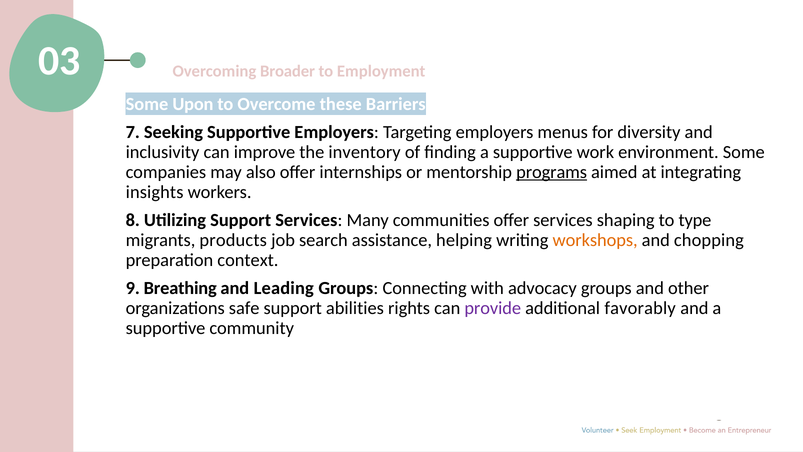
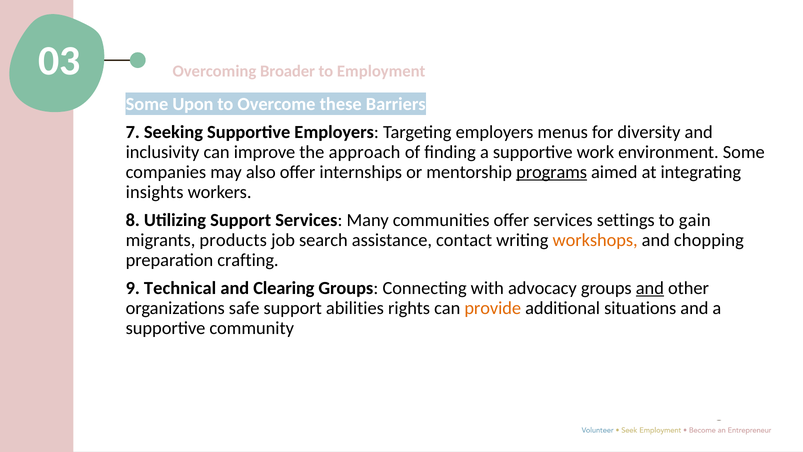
inventory: inventory -> approach (365, 152)
shaping: shaping -> settings (626, 220)
type: type -> gain (695, 220)
helping: helping -> contact (464, 240)
context: context -> crafting (248, 260)
Breathing: Breathing -> Technical (180, 288)
Leading: Leading -> Clearing (284, 288)
and underline: none -> present (650, 288)
provide colour: purple -> orange (493, 308)
favorably: favorably -> situations (640, 308)
